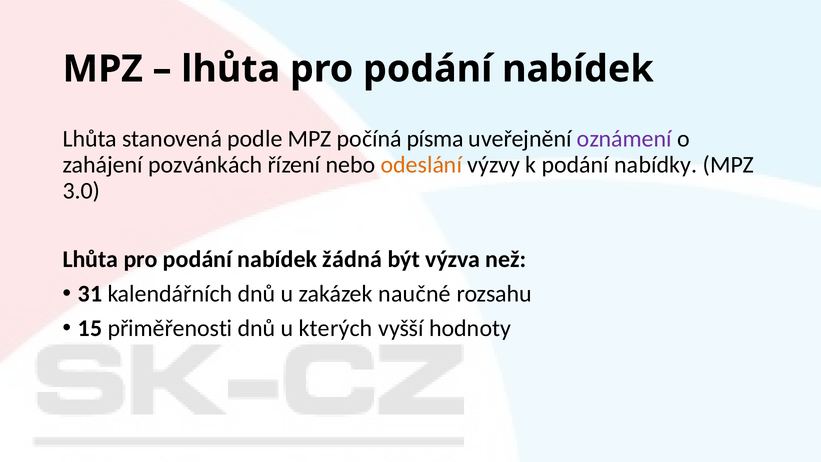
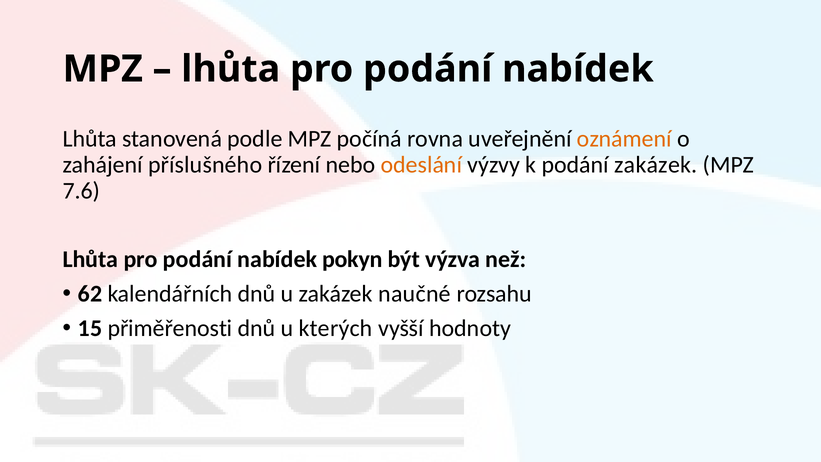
písma: písma -> rovna (435, 139)
oznámení colour: purple -> orange (624, 139)
pozvánkách: pozvánkách -> příslušného (205, 165)
podání nabídky: nabídky -> zakázek (656, 165)
3.0: 3.0 -> 7.6 (81, 191)
žádná: žádná -> pokyn (352, 259)
31: 31 -> 62 (90, 294)
